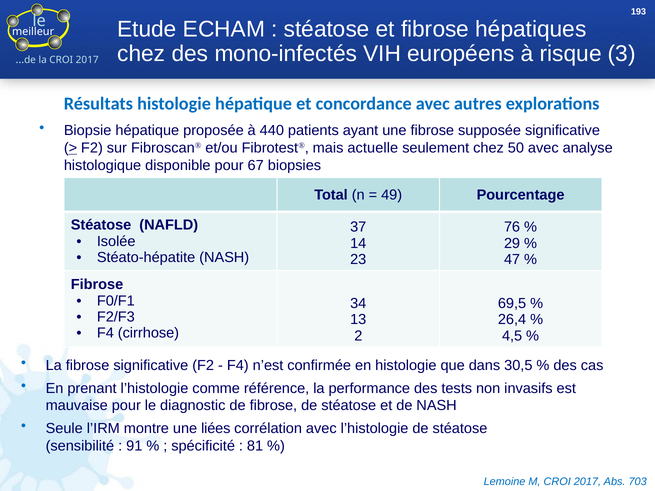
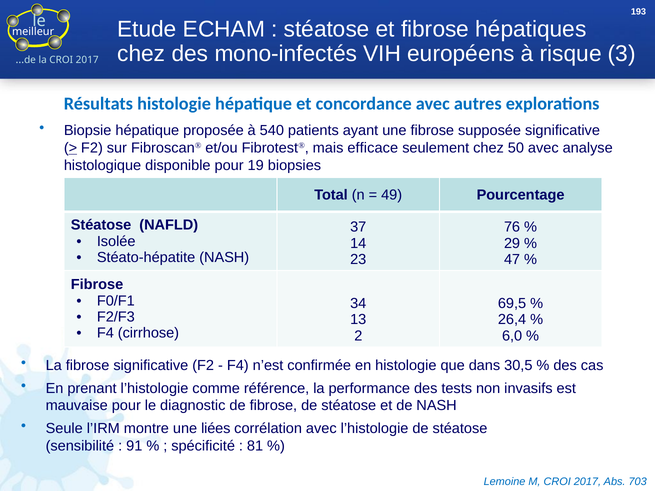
440: 440 -> 540 (272, 130)
actuelle: actuelle -> efficace (373, 148)
67: 67 -> 19 (256, 165)
4,5: 4,5 -> 6,0 (512, 336)
